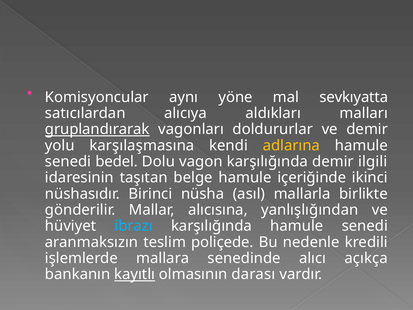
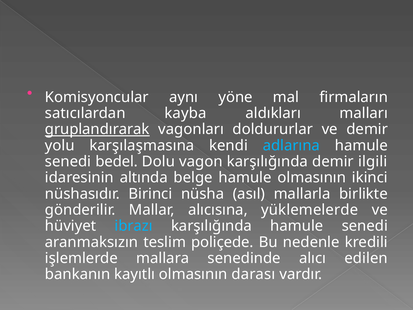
sevkıyatta: sevkıyatta -> firmaların (354, 97)
alıcıya: alıcıya -> kayba (185, 113)
adlarına colour: yellow -> light blue (291, 145)
taşıtan: taşıtan -> altında (144, 178)
hamule içeriğinde: içeriğinde -> olmasının (312, 178)
yanlışlığından: yanlışlığından -> yüklemelerde (310, 210)
açıkça: açıkça -> edilen (366, 258)
kayıtlı underline: present -> none (135, 274)
